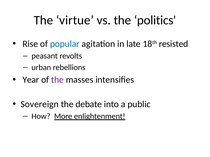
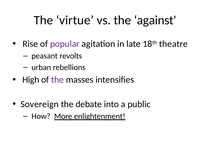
politics: politics -> against (155, 20)
popular colour: blue -> purple (65, 44)
resisted: resisted -> theatre (173, 44)
Year: Year -> High (31, 80)
